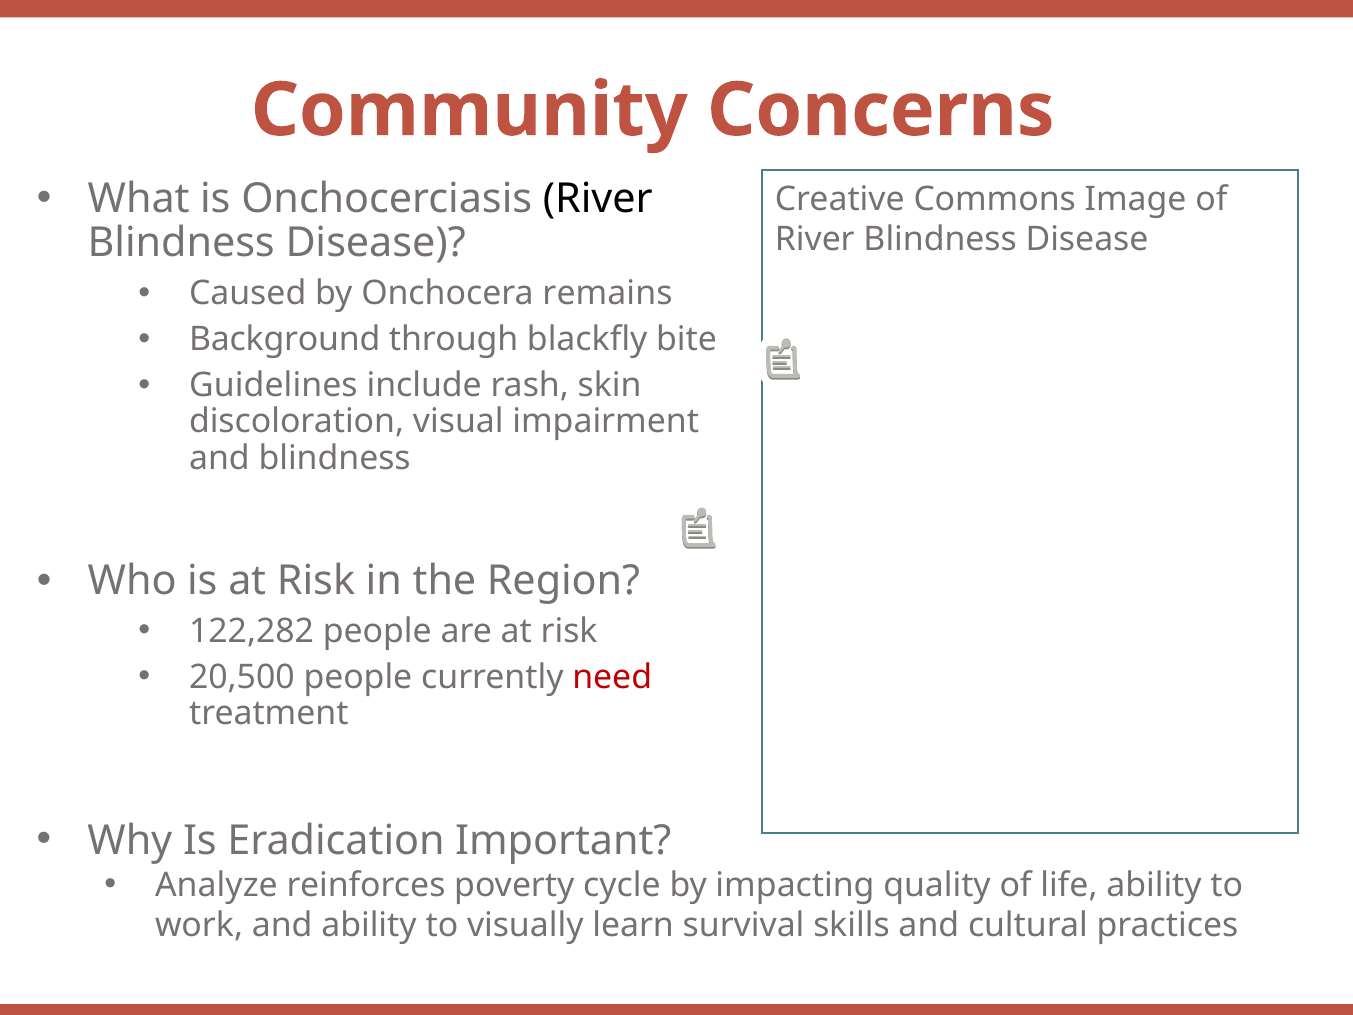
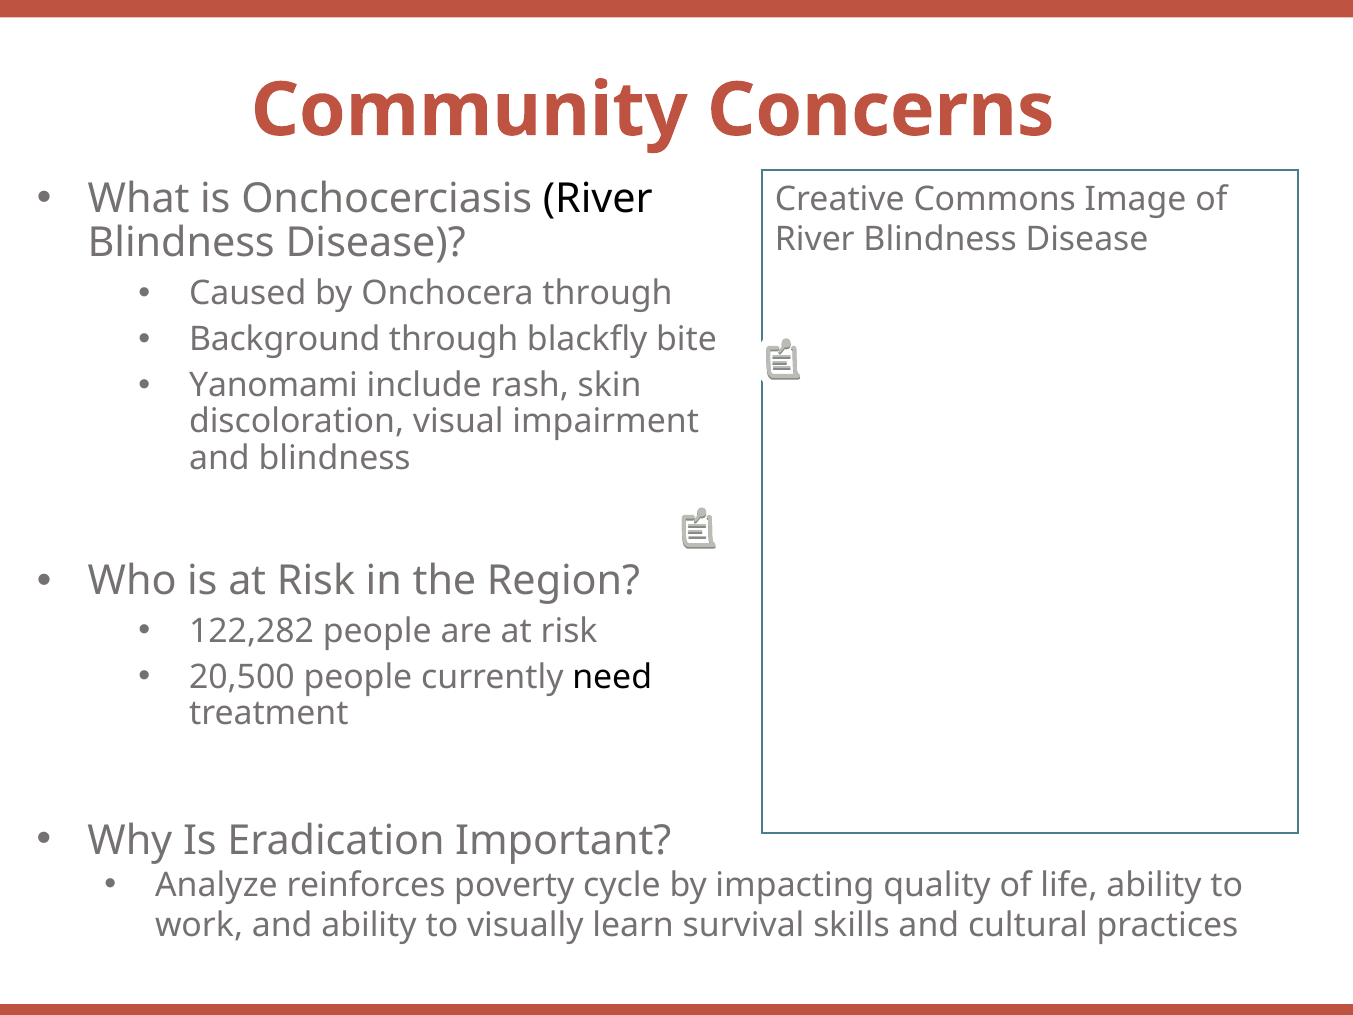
Onchocera remains: remains -> through (608, 293)
Guidelines: Guidelines -> Yanomami (274, 385)
need colour: red -> black (612, 677)
